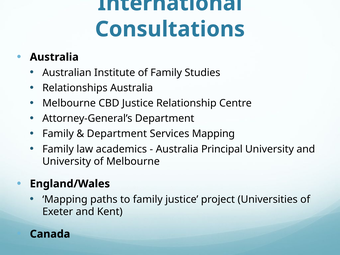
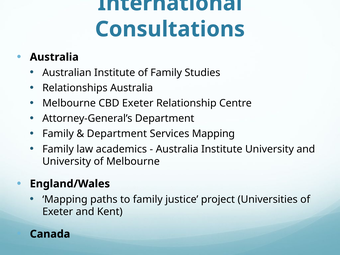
CBD Justice: Justice -> Exeter (138, 103)
Australia Principal: Principal -> Institute (222, 149)
